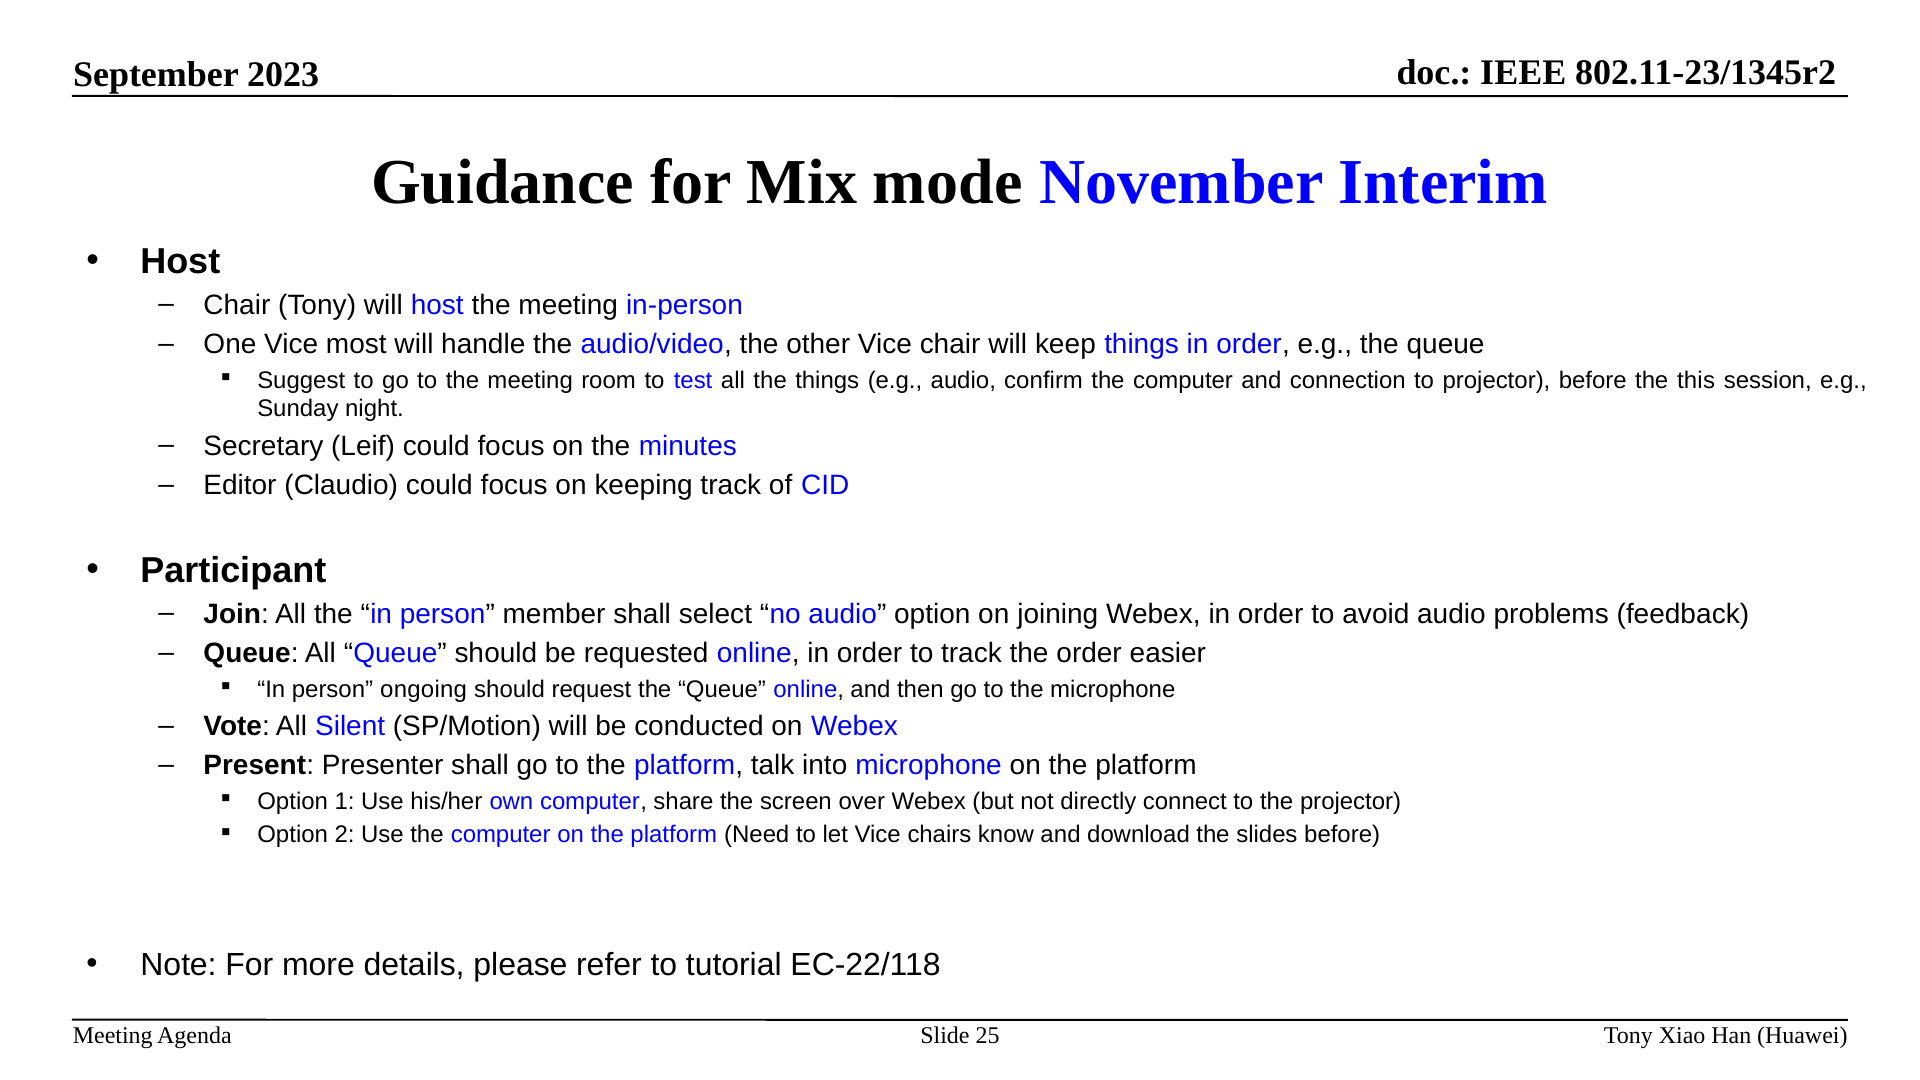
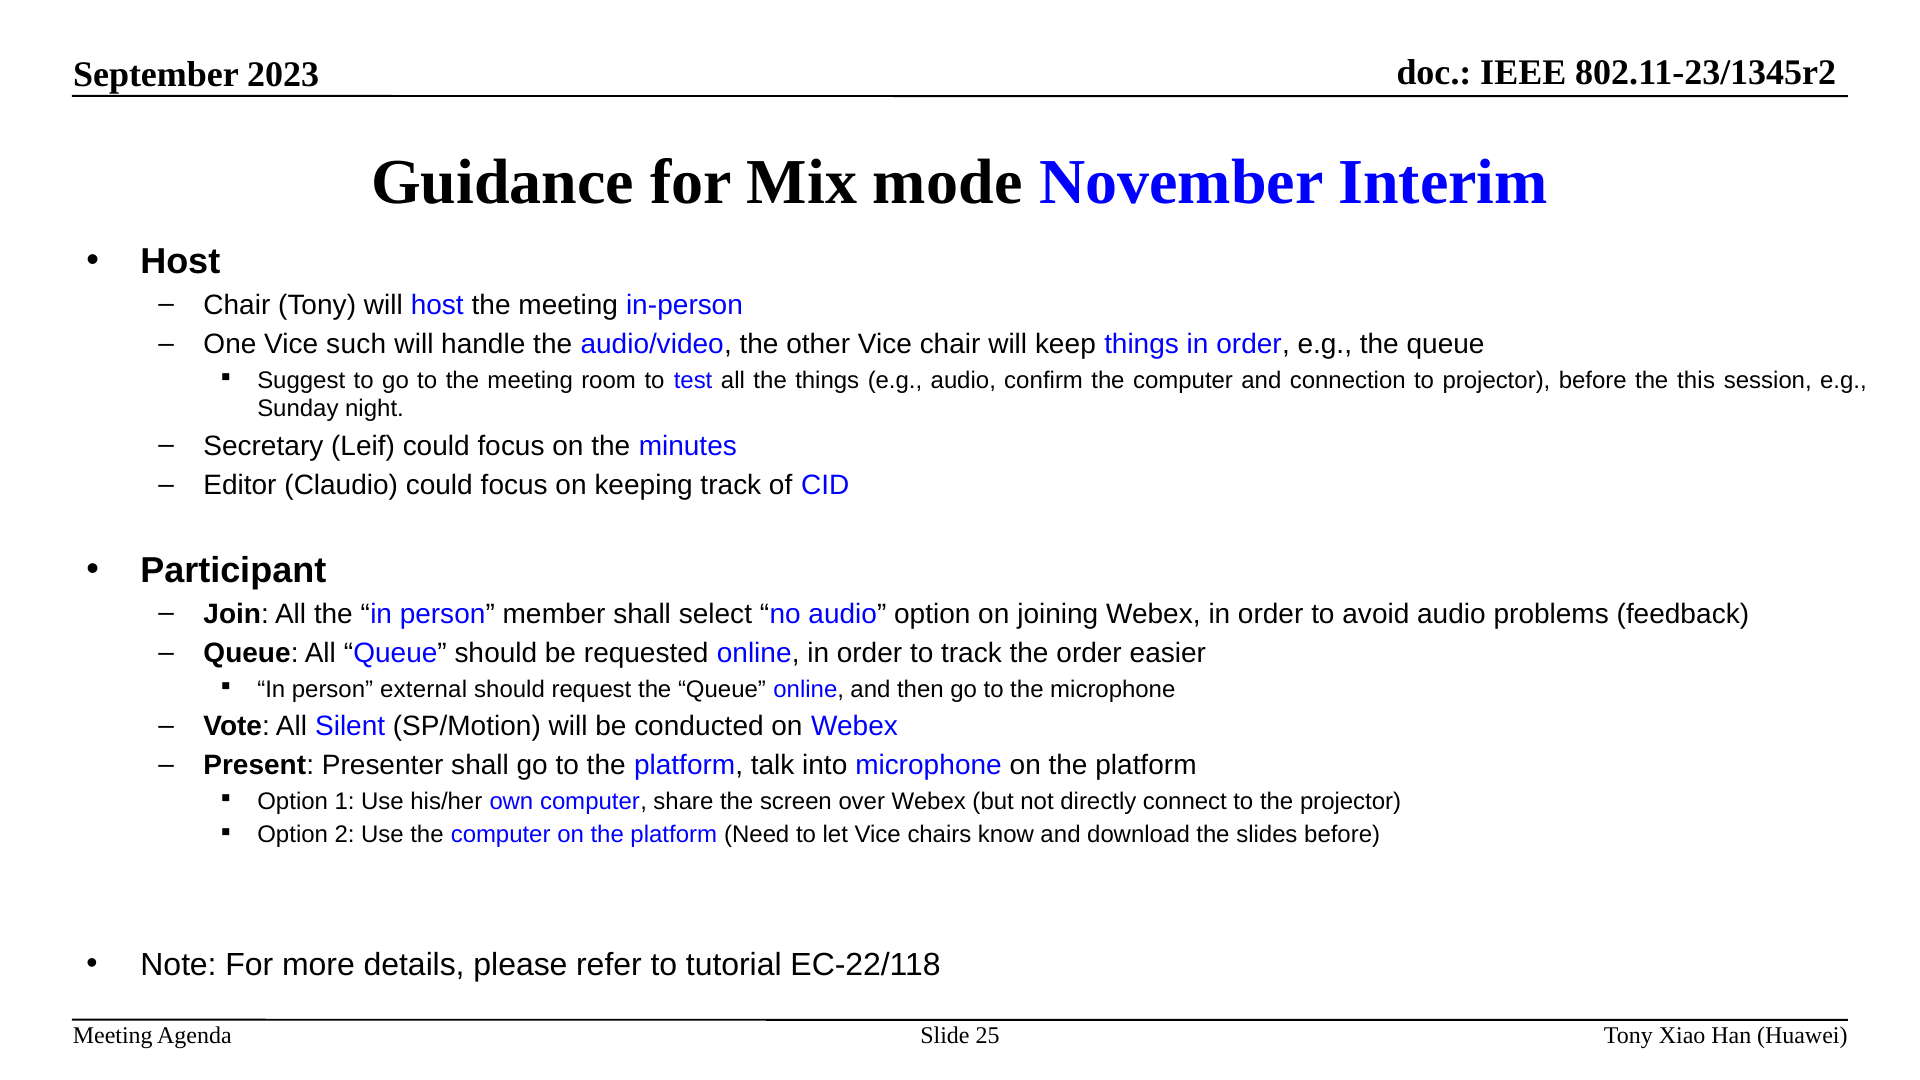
most: most -> such (356, 344)
ongoing: ongoing -> external (424, 689)
